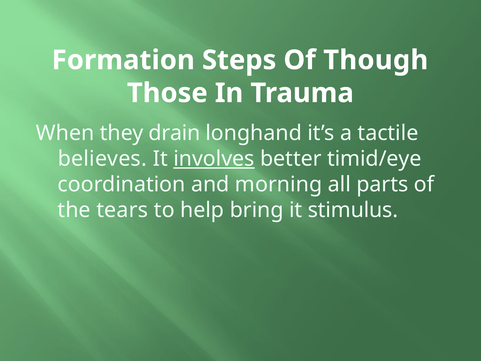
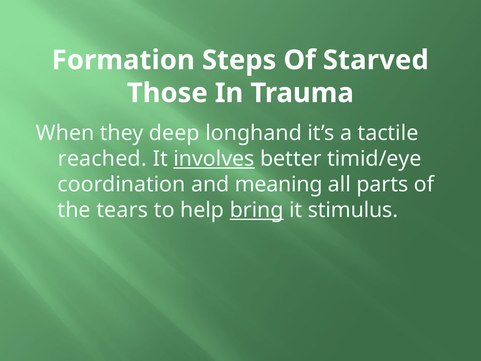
Though: Though -> Starved (376, 60)
drain: drain -> deep (174, 133)
believes: believes -> reached (102, 159)
morning: morning -> meaning (279, 184)
bring underline: none -> present (257, 210)
